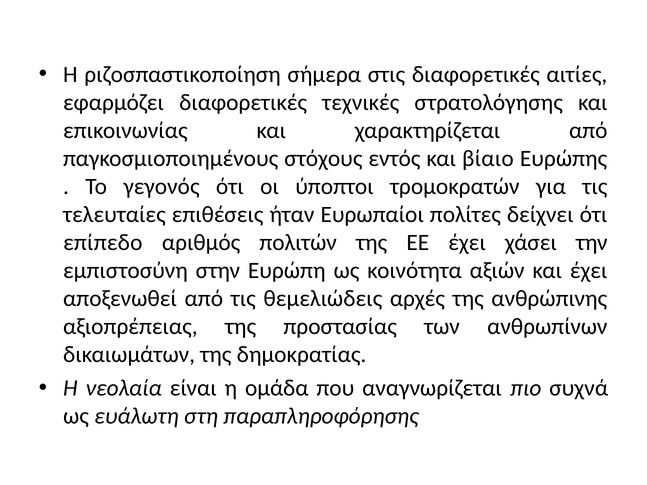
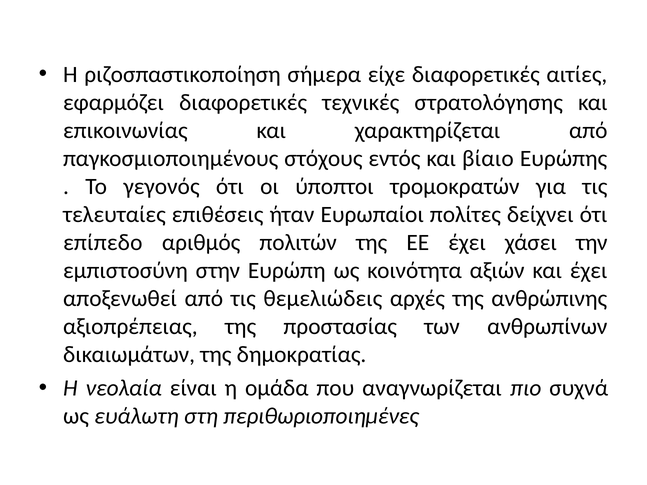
στις: στις -> είχε (386, 74)
παραπληροφόρησης: παραπληροφόρησης -> περιθωριοποιημένες (321, 416)
